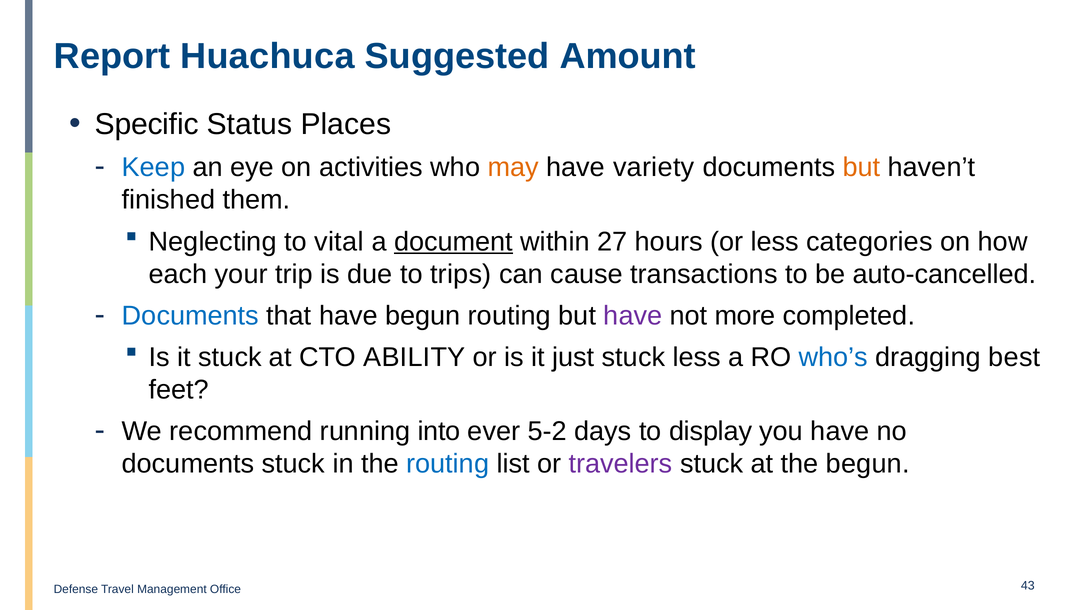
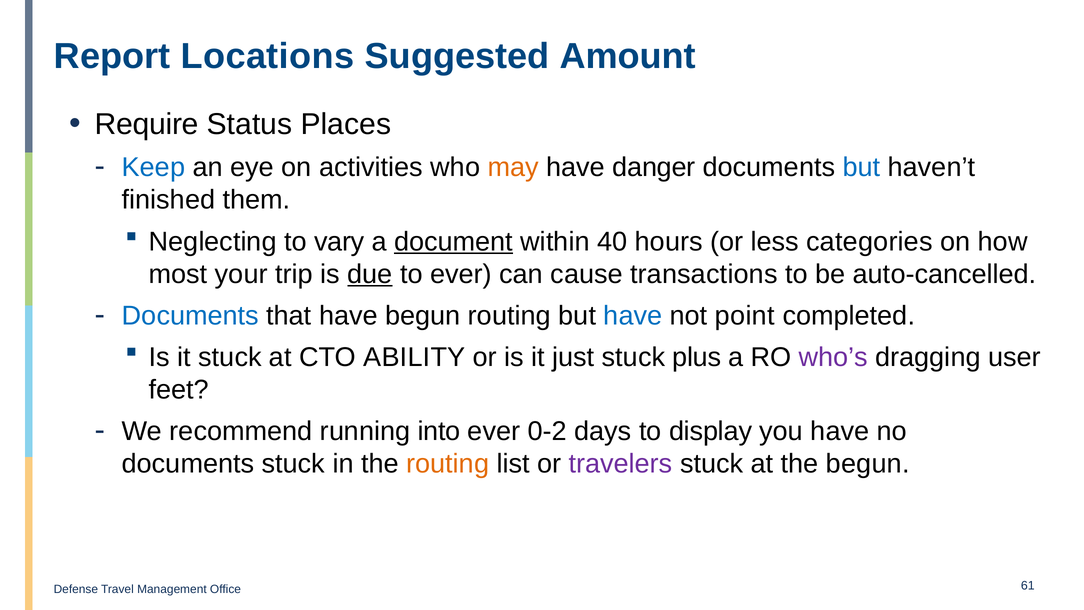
Huachuca: Huachuca -> Locations (267, 56)
Specific: Specific -> Require (147, 124)
variety: variety -> danger (654, 167)
but colour: orange -> blue (861, 167)
vital: vital -> vary (339, 242)
27: 27 -> 40 (612, 242)
each: each -> most (178, 274)
due underline: none -> present (370, 274)
to trips: trips -> ever (461, 274)
have colour: purple -> blue (633, 316)
more: more -> point (745, 316)
stuck less: less -> plus (697, 357)
who’s colour: blue -> purple (833, 357)
best: best -> user (1014, 357)
5-2: 5-2 -> 0-2 (547, 431)
routing colour: blue -> orange (448, 464)
43: 43 -> 61 (1028, 585)
